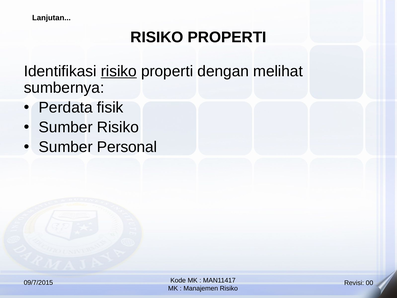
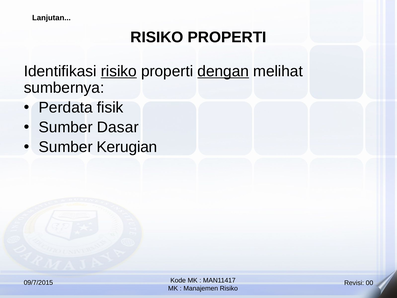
dengan underline: none -> present (223, 71)
Sumber Risiko: Risiko -> Dasar (118, 127)
Personal: Personal -> Kerugian (127, 147)
